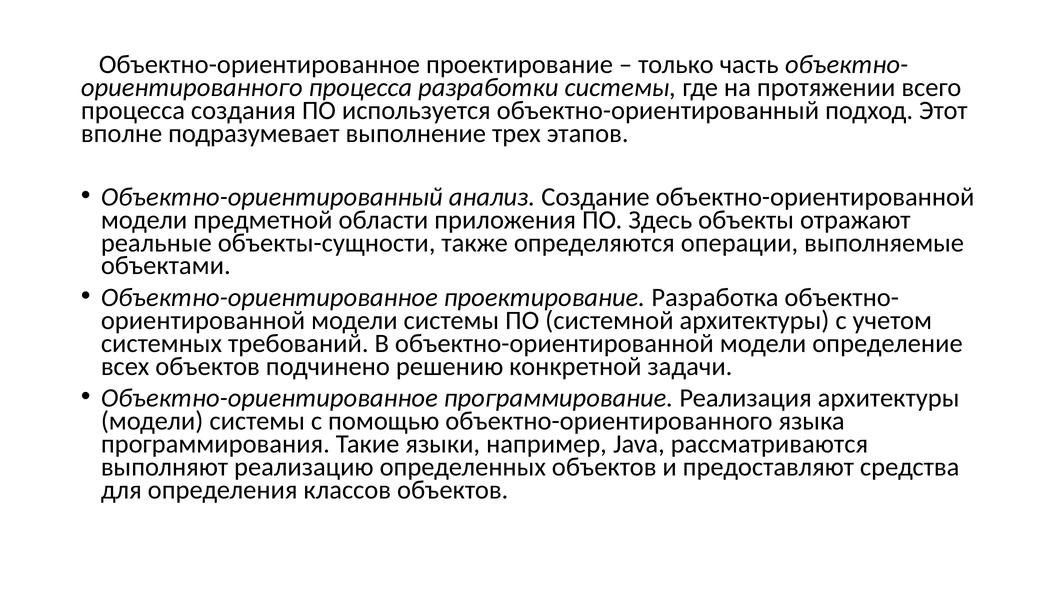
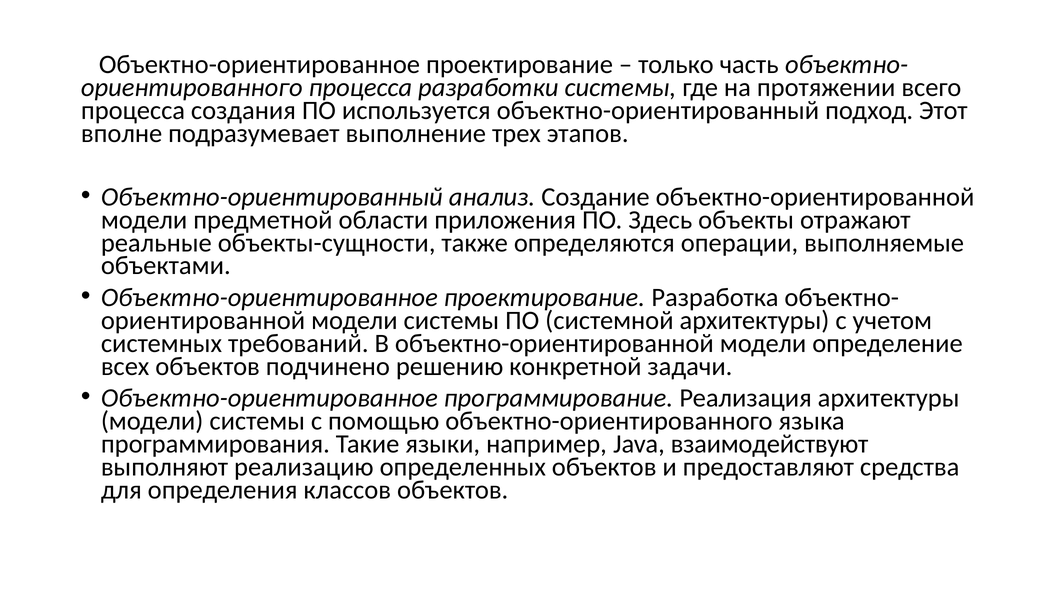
рассматриваются: рассматриваются -> взаимодействуют (770, 444)
